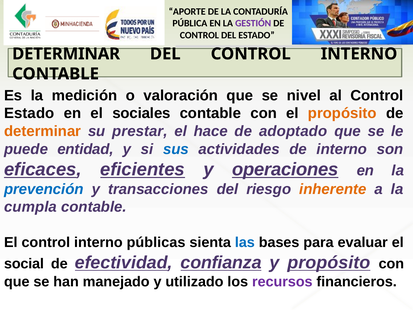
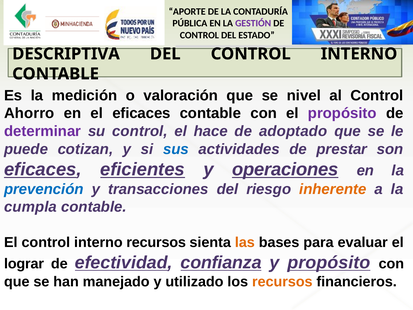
DETERMINAR: DETERMINAR -> DESCRIPTIVA (66, 54)
Estado: Estado -> Ahorro (29, 113)
el sociales: sociales -> eficaces (141, 113)
propósito colour: orange -> purple (342, 113)
determinar colour: orange -> purple (43, 131)
su prestar: prestar -> control (140, 131)
entidad: entidad -> cotizan (85, 149)
de interno: interno -> prestar (342, 149)
interno públicas: públicas -> recursos (156, 242)
las colour: blue -> orange (245, 242)
social: social -> lograr (24, 263)
recursos colour: purple -> orange (282, 281)
